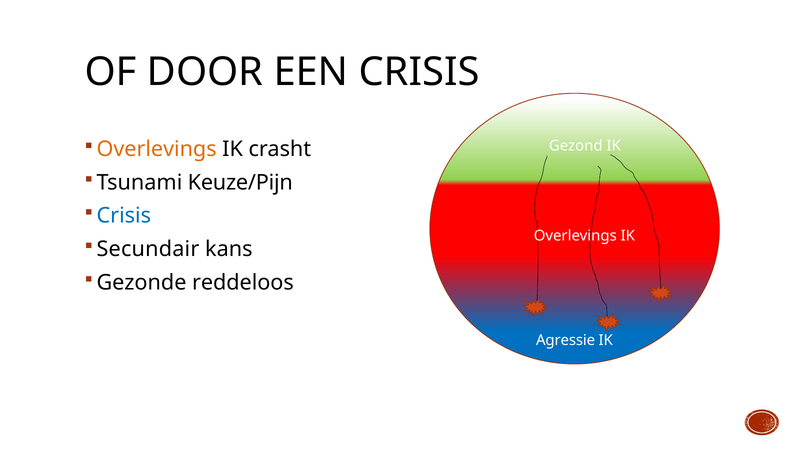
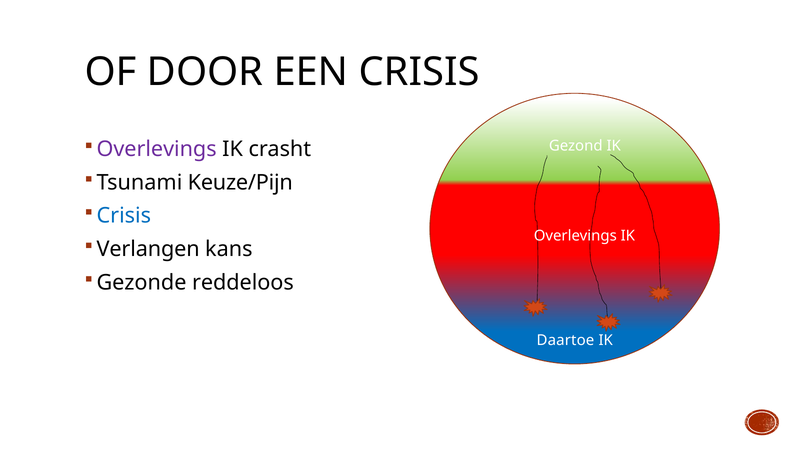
Overlevings colour: orange -> purple (157, 149)
Secundair: Secundair -> Verlangen (148, 249)
Agressie: Agressie -> Daartoe (565, 341)
